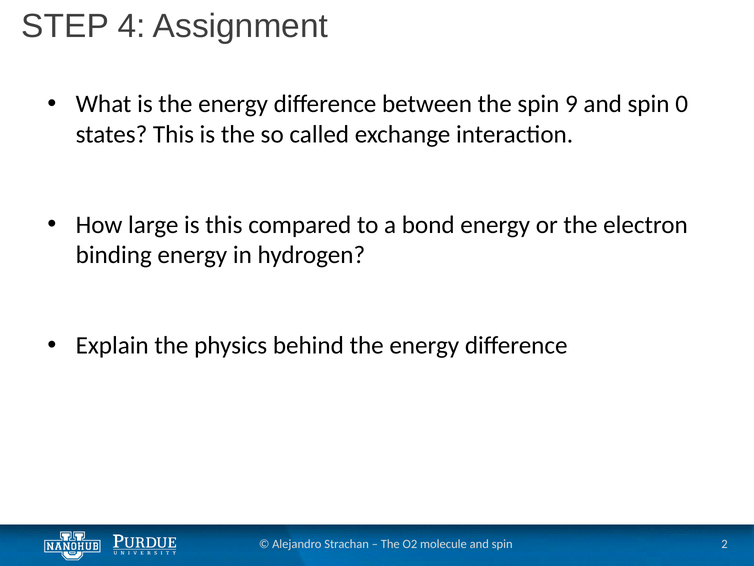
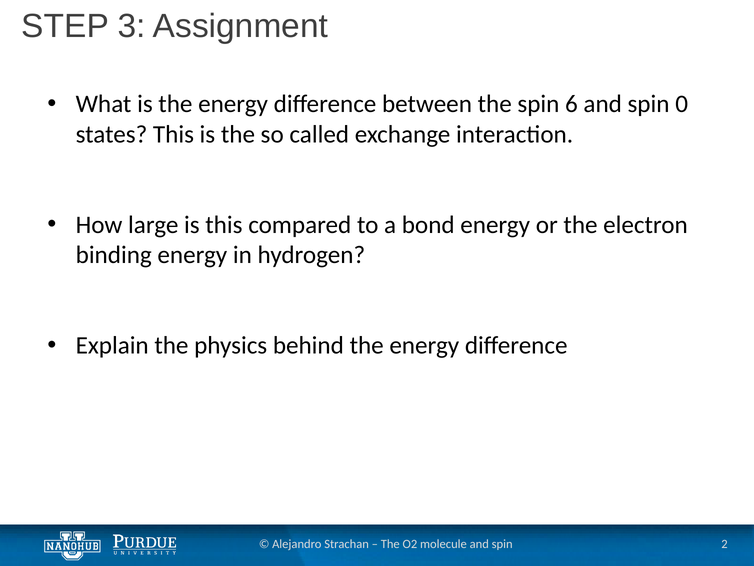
4: 4 -> 3 (132, 26)
9: 9 -> 6 (571, 104)
